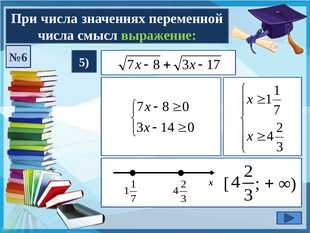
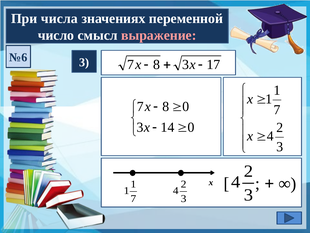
числа: числа -> число (56, 35)
выражение colour: light green -> pink (159, 35)
№6 5: 5 -> 3 (84, 62)
